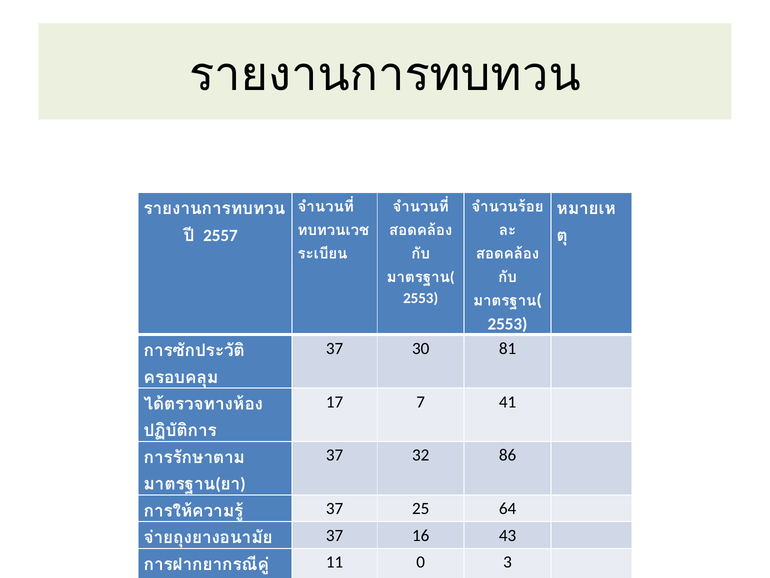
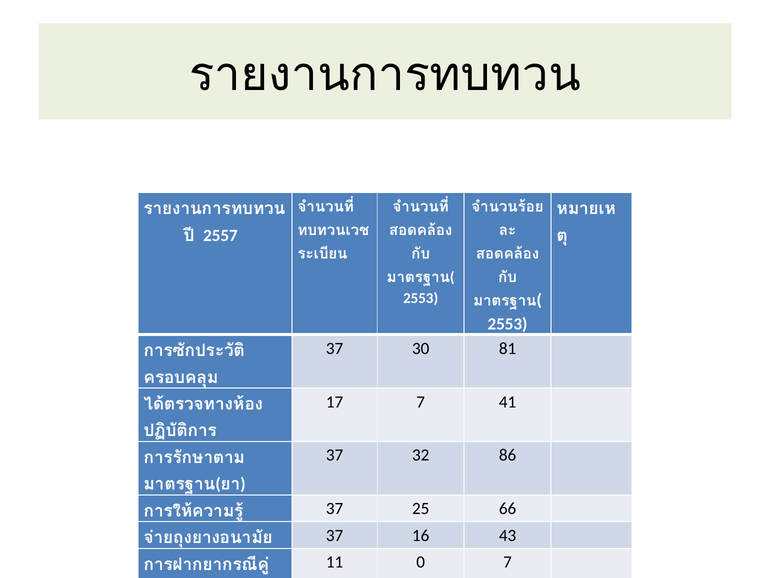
64: 64 -> 66 (508, 508)
0 3: 3 -> 7 (508, 562)
